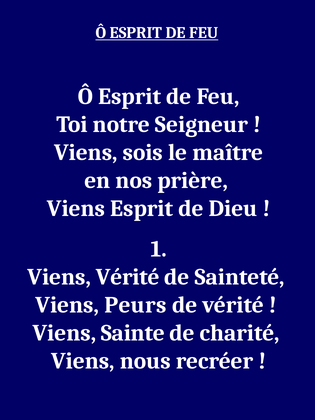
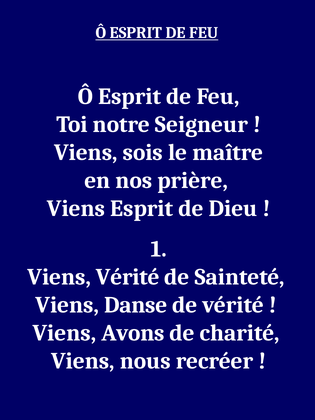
Peurs: Peurs -> Danse (136, 305)
Sainte: Sainte -> Avons (133, 333)
